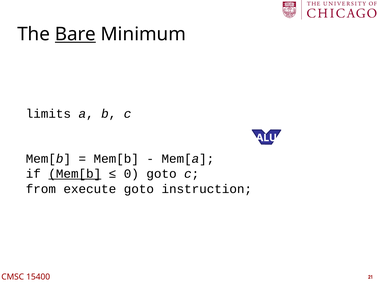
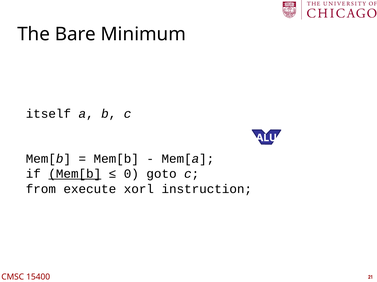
Bare underline: present -> none (75, 34)
limits: limits -> itself (48, 114)
execute goto: goto -> xorl (139, 189)
